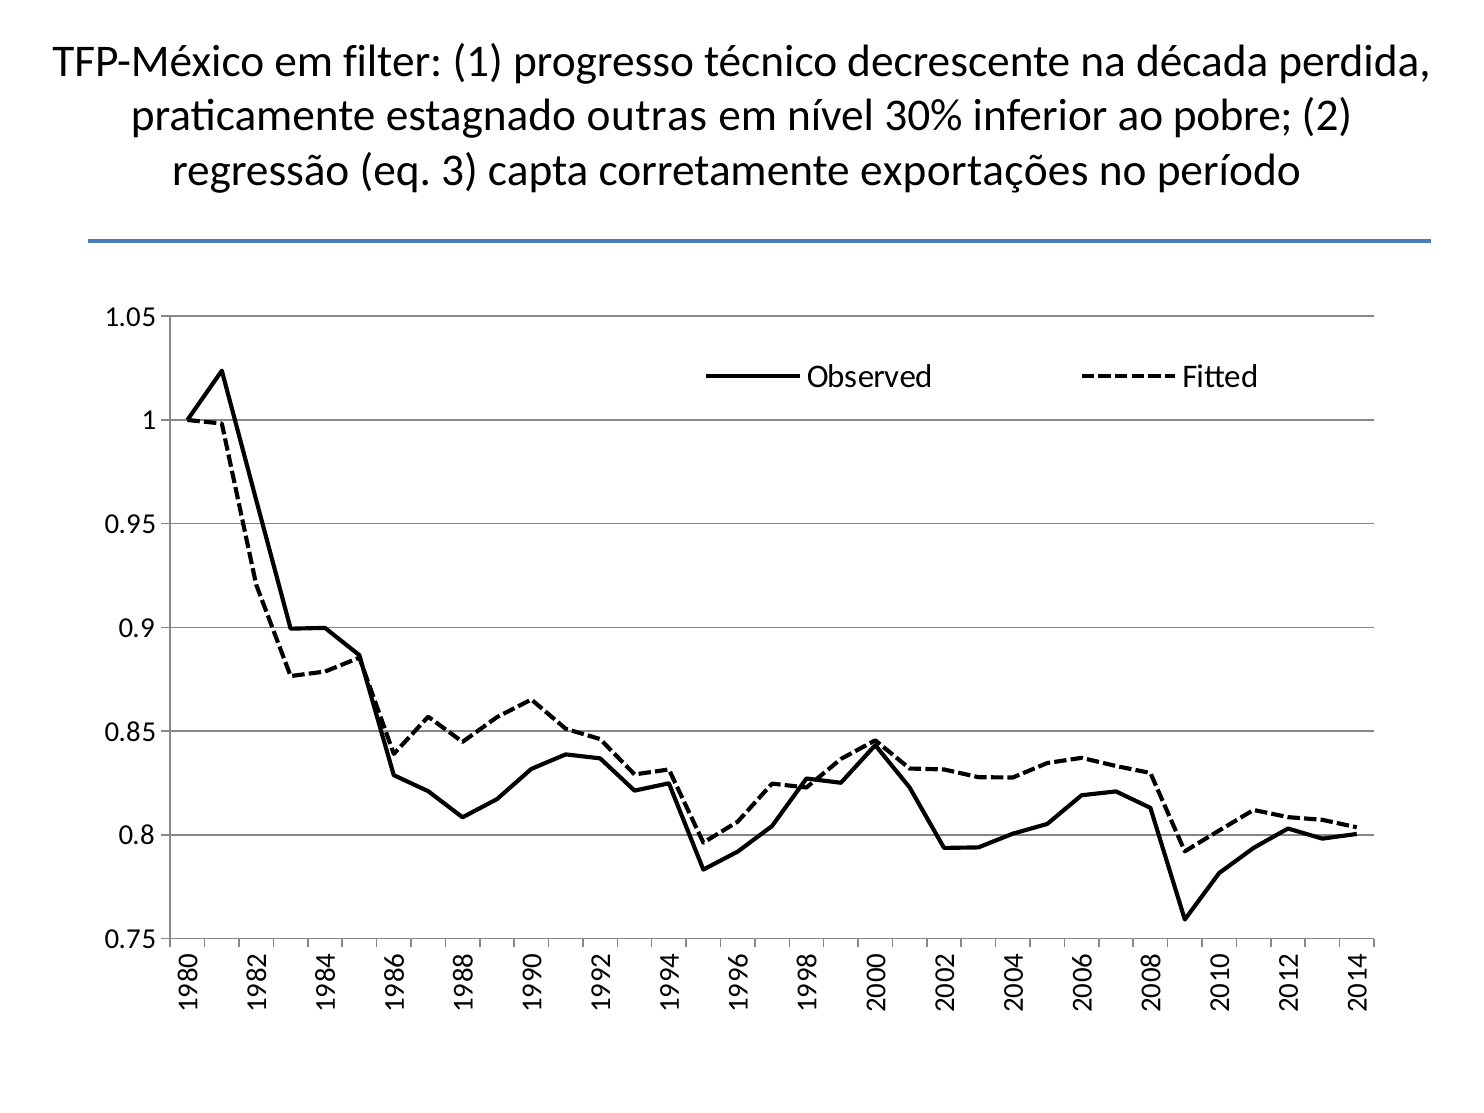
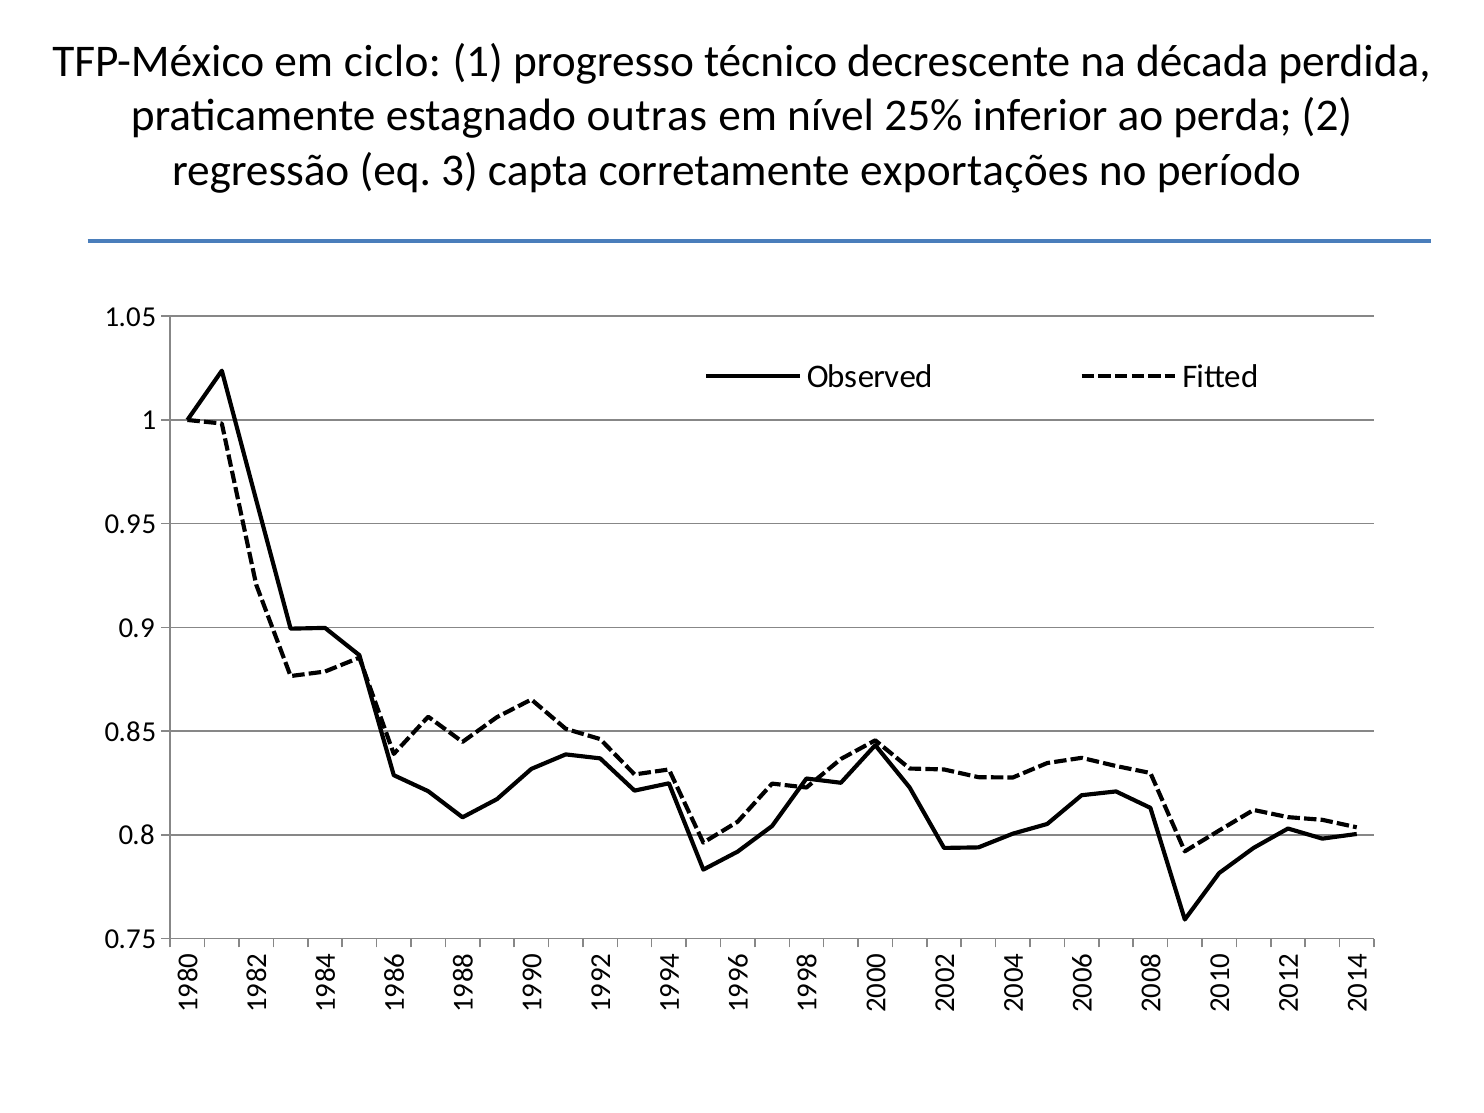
filter: filter -> ciclo (392, 62)
30%: 30% -> 25% (923, 116)
pobre: pobre -> perda (1233, 116)
